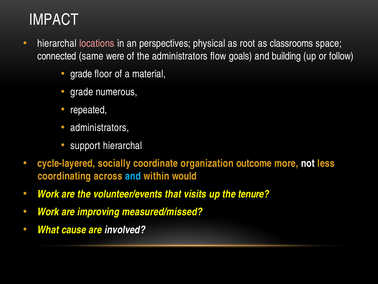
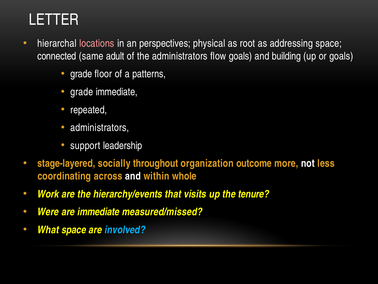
IMPACT: IMPACT -> LETTER (54, 20)
classrooms: classrooms -> addressing (291, 43)
were: were -> adult (115, 56)
or follow: follow -> goals (341, 56)
material: material -> patterns (149, 74)
grade numerous: numerous -> immediate (117, 92)
support hierarchal: hierarchal -> leadership (123, 145)
cycle-layered: cycle-layered -> stage-layered (66, 163)
coordinate: coordinate -> throughout (156, 163)
and colour: light blue -> white (133, 176)
would: would -> whole (184, 176)
volunteer/events: volunteer/events -> hierarchy/events (128, 194)
Work: Work -> Were (48, 212)
are improving: improving -> immediate (98, 212)
What cause: cause -> space (74, 229)
involved colour: white -> light blue (125, 229)
